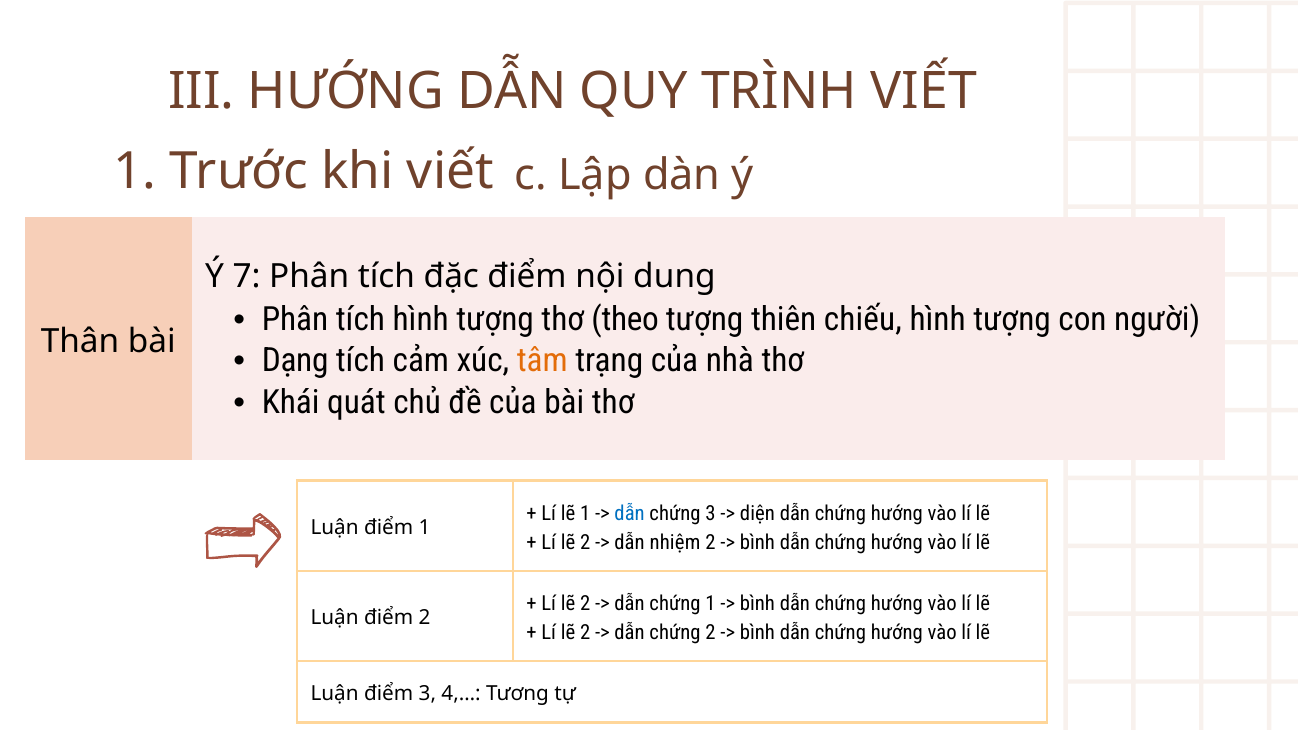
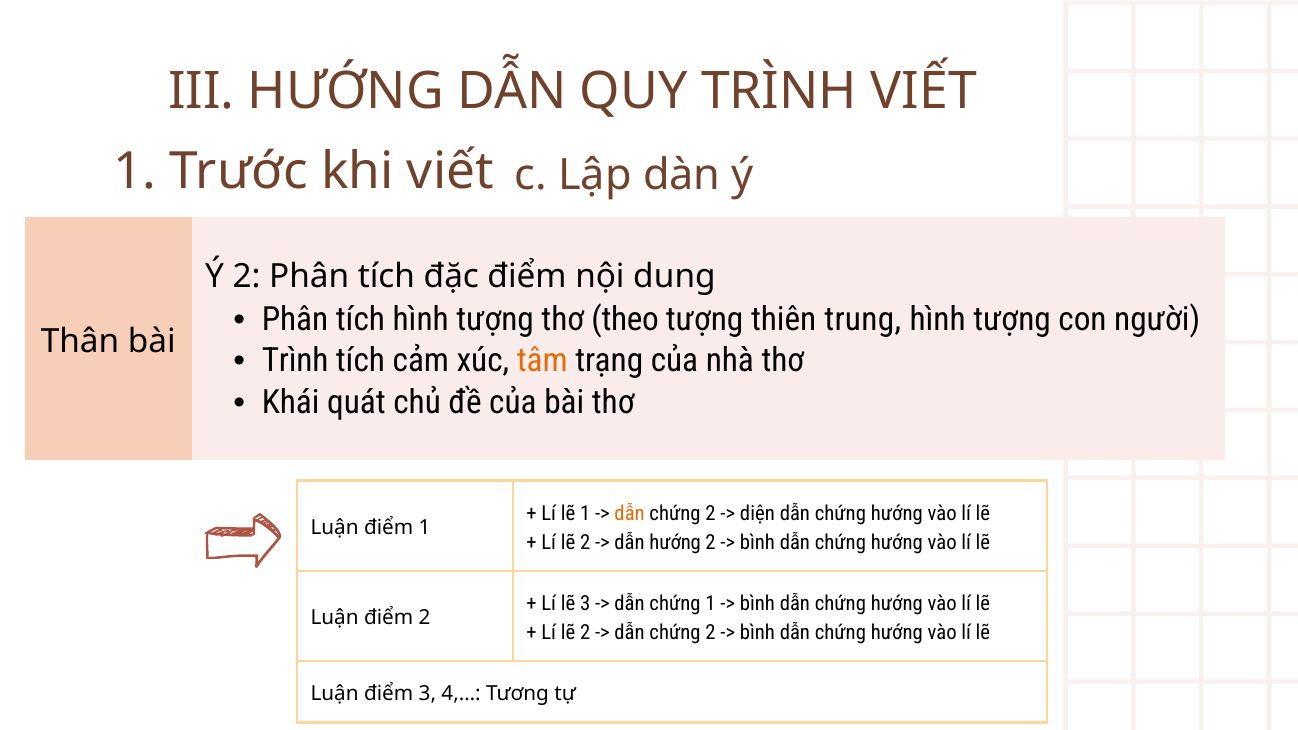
Ý 7: 7 -> 2 (247, 277)
chiếu: chiếu -> trung (863, 320)
Dạng: Dạng -> Trình (295, 361)
dẫn colour: blue -> orange (630, 514)
3: 3 -> 2 (711, 514)
dẫn nhiệm: nhiệm -> hướng (675, 543)
2: 2 -> 3 (585, 604)
